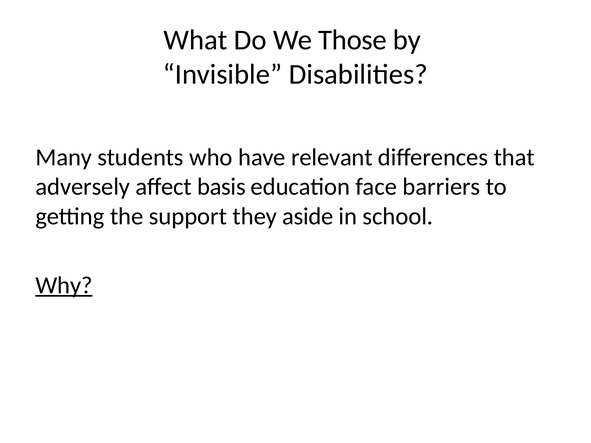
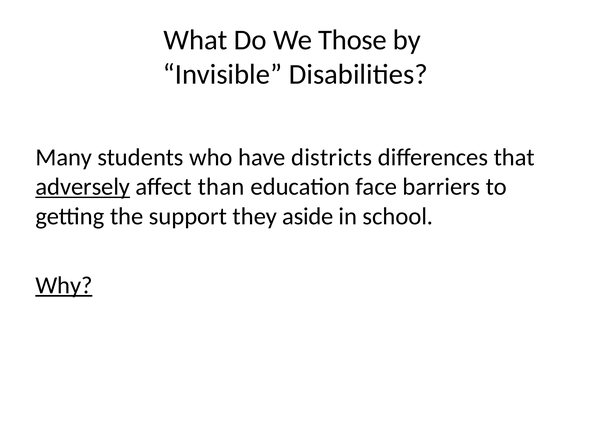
relevant: relevant -> districts (332, 157)
adversely underline: none -> present (83, 187)
basis: basis -> than (221, 187)
